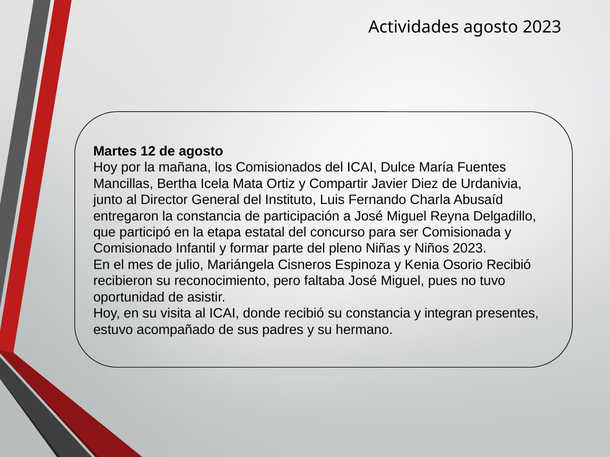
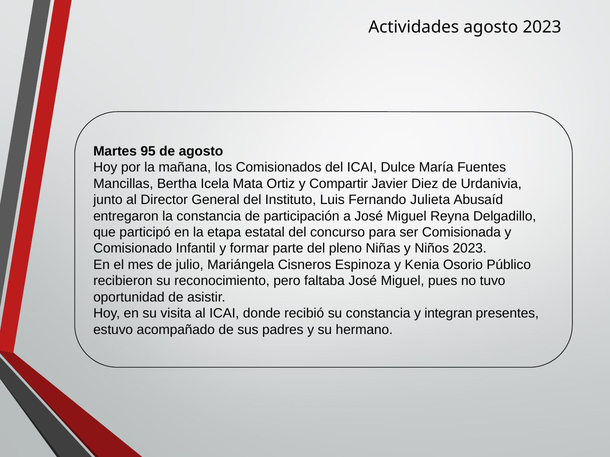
12: 12 -> 95 (148, 151)
Charla: Charla -> Julieta (430, 200)
Osorio Recibió: Recibió -> Público (509, 265)
